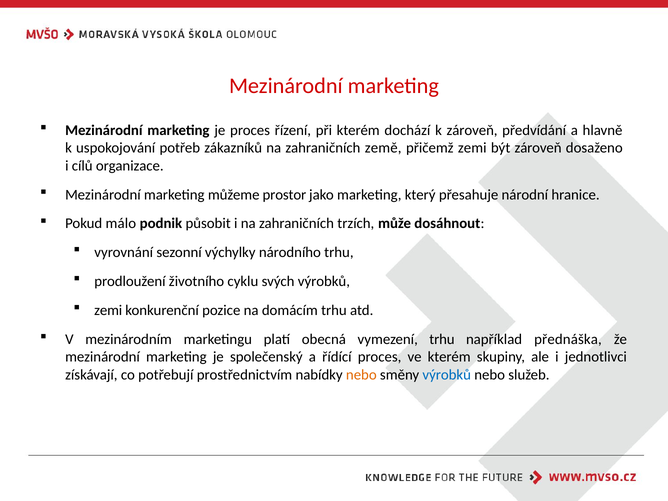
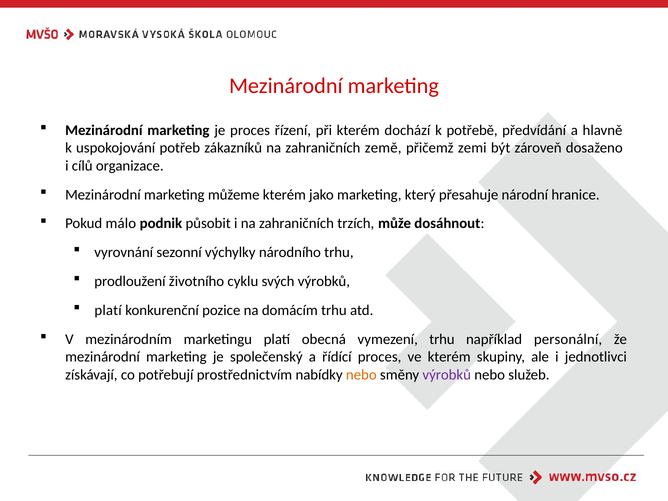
k zároveň: zároveň -> potřebě (472, 130)
můžeme prostor: prostor -> kterém (284, 195)
zemi: zemi -> platí (108, 310)
přednáška: přednáška -> personální (568, 339)
výrobků colour: blue -> purple (447, 375)
